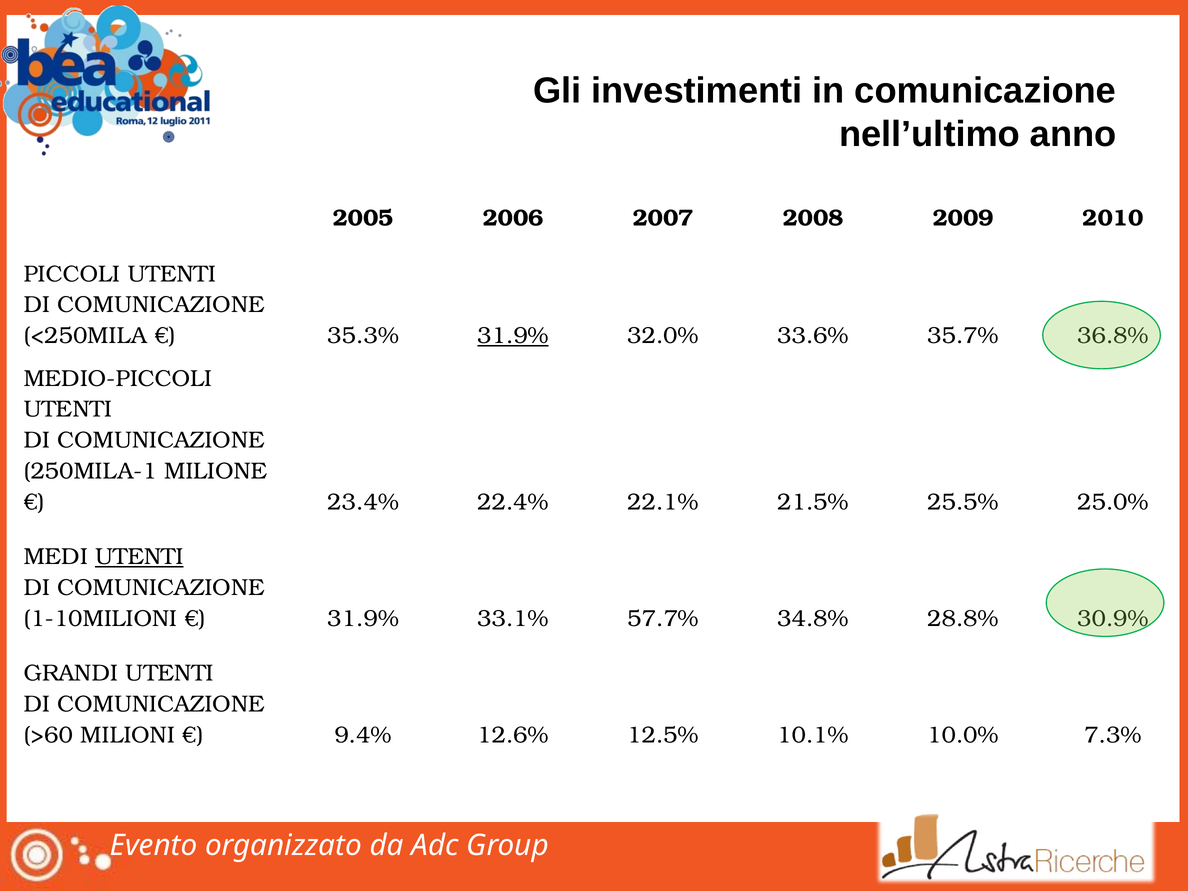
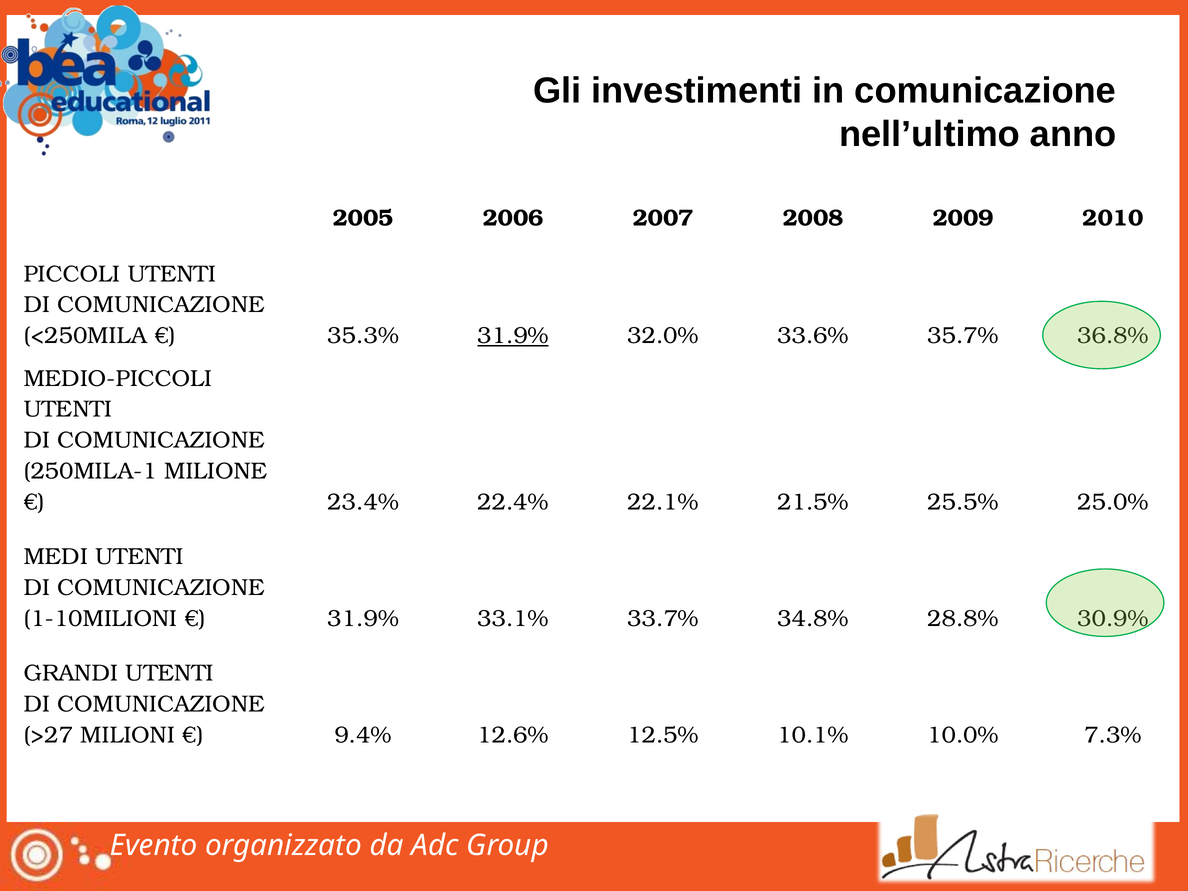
UTENTI underline: present -> none (139, 557)
57.7%: 57.7% -> 33.7% (663, 618)
>60: >60 -> >27 (48, 735)
